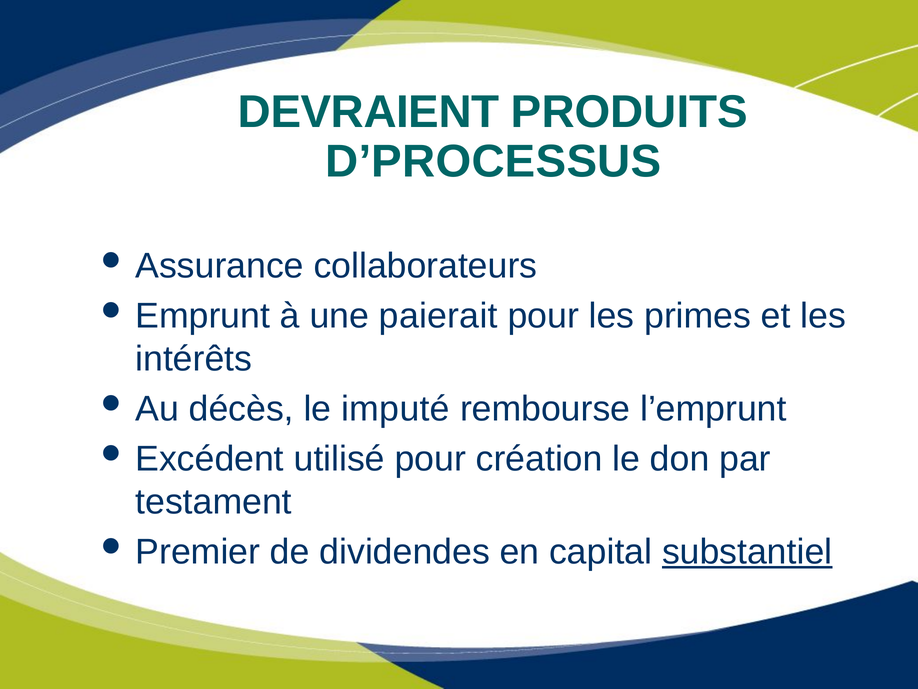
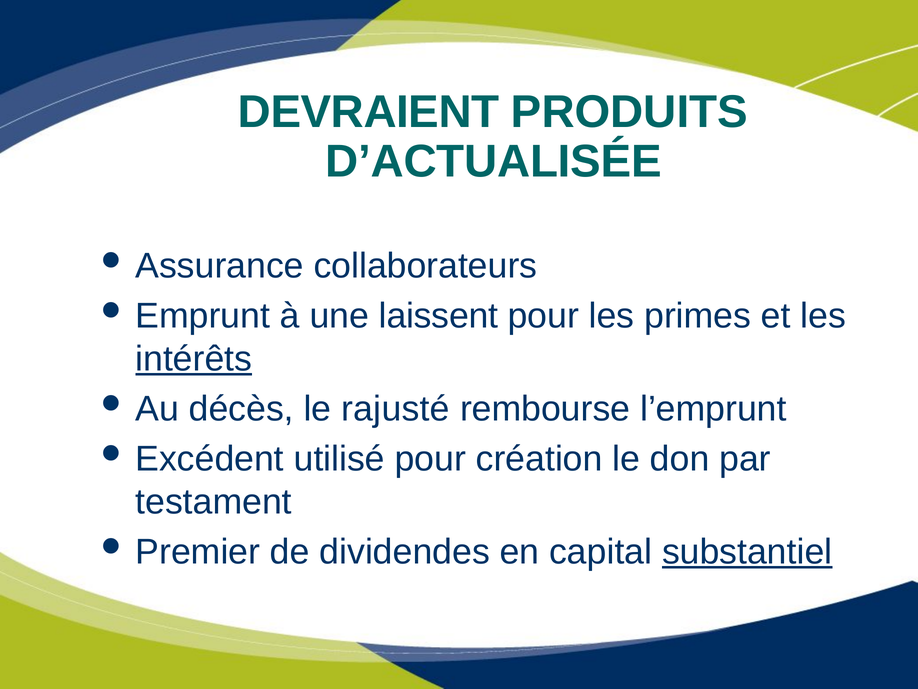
D’PROCESSUS: D’PROCESSUS -> D’ACTUALISÉE (493, 162)
paierait: paierait -> laissent (439, 316)
intérêts underline: none -> present (194, 359)
imputé: imputé -> rajusté (396, 409)
